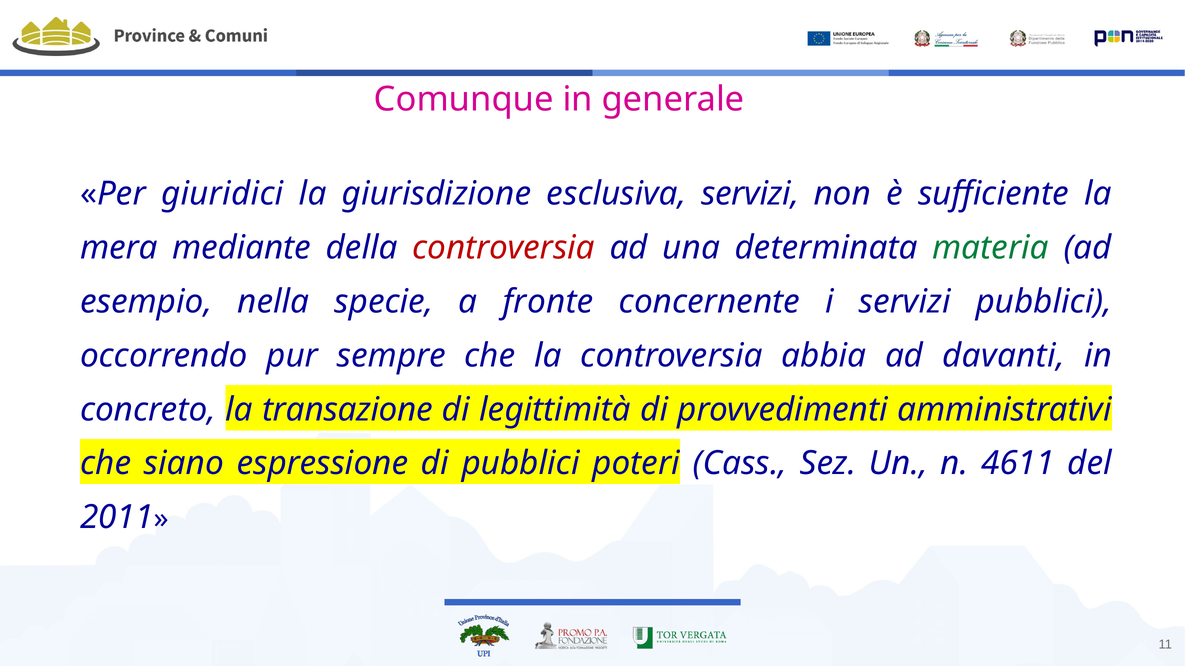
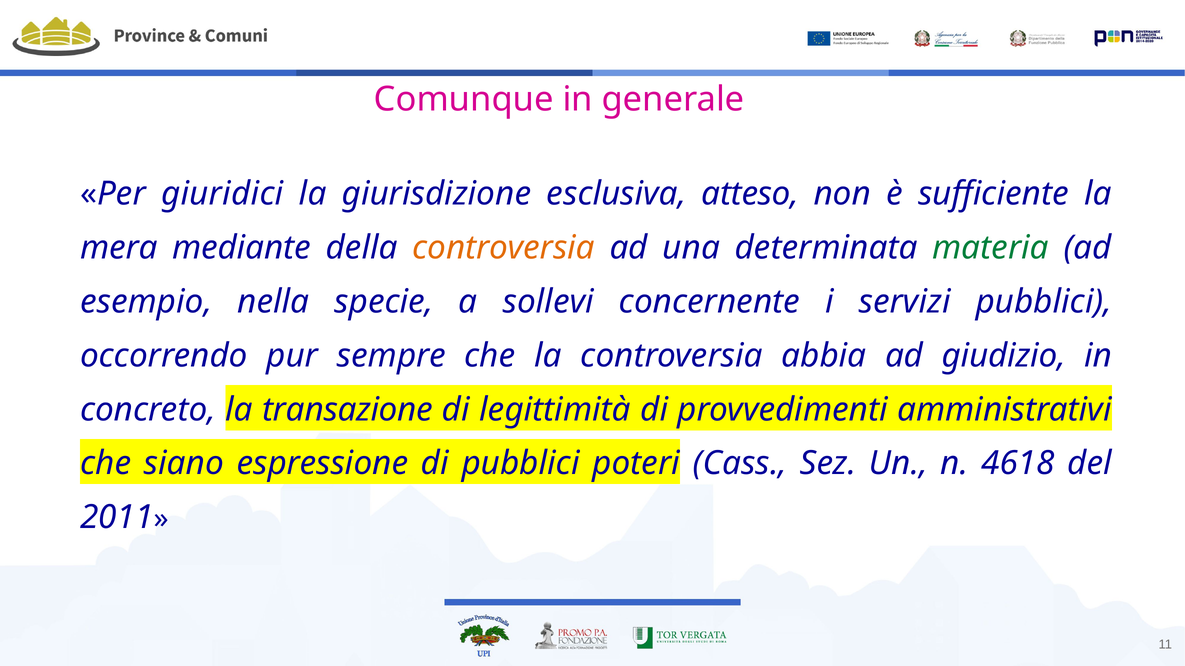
esclusiva servizi: servizi -> atteso (750, 194)
controversia colour: red -> orange (504, 248)
fronte: fronte -> sollevi (548, 302)
davanti: davanti -> giudizio (1004, 356)
4611: 4611 -> 4618 (1018, 464)
